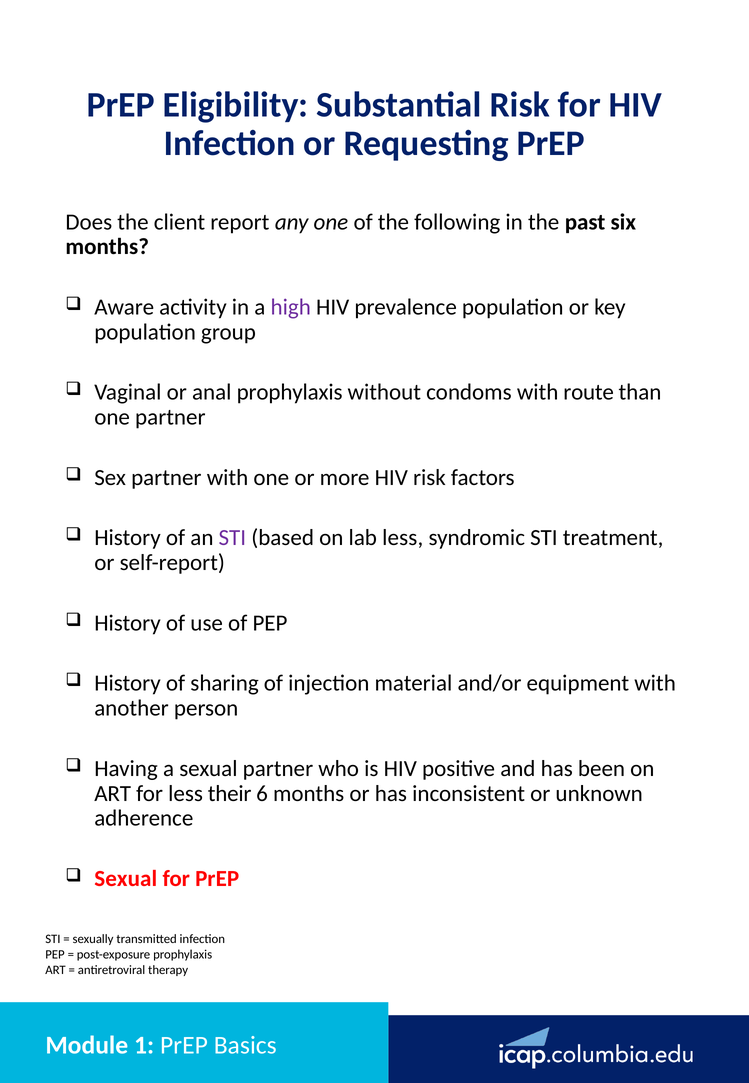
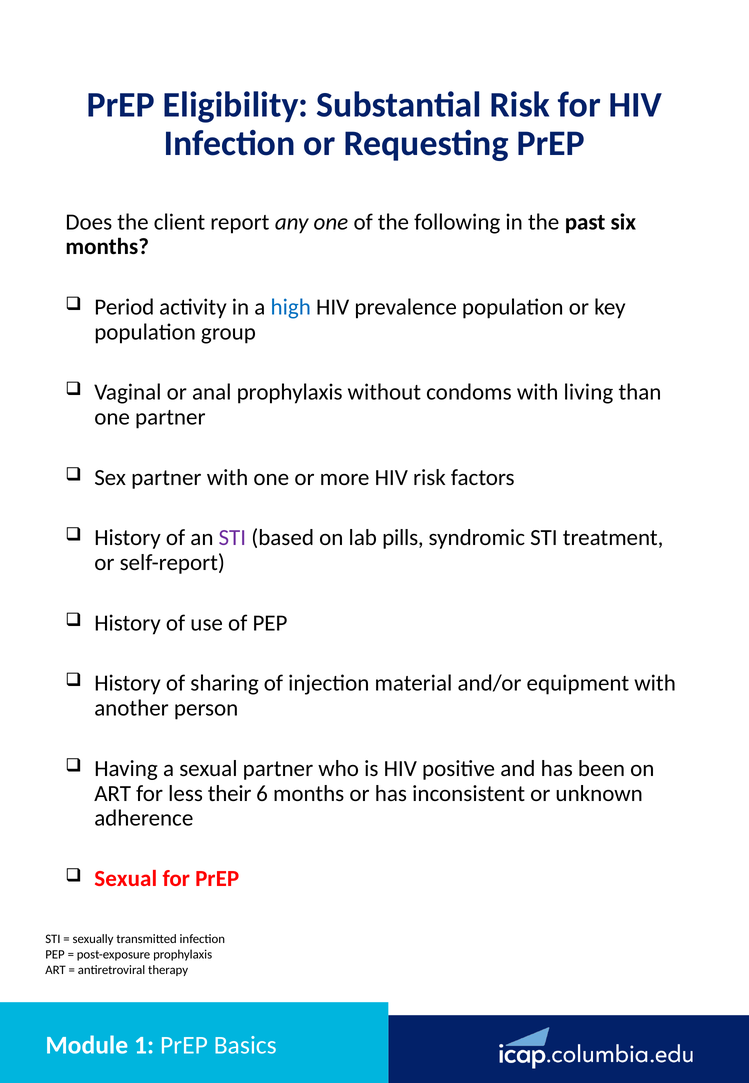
Aware: Aware -> Period (124, 307)
high colour: purple -> blue (291, 307)
route: route -> living (588, 392)
lab less: less -> pills (403, 538)
